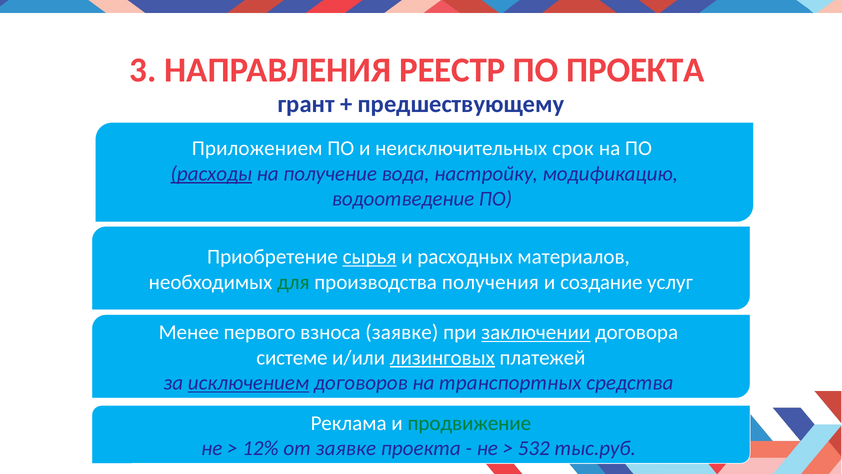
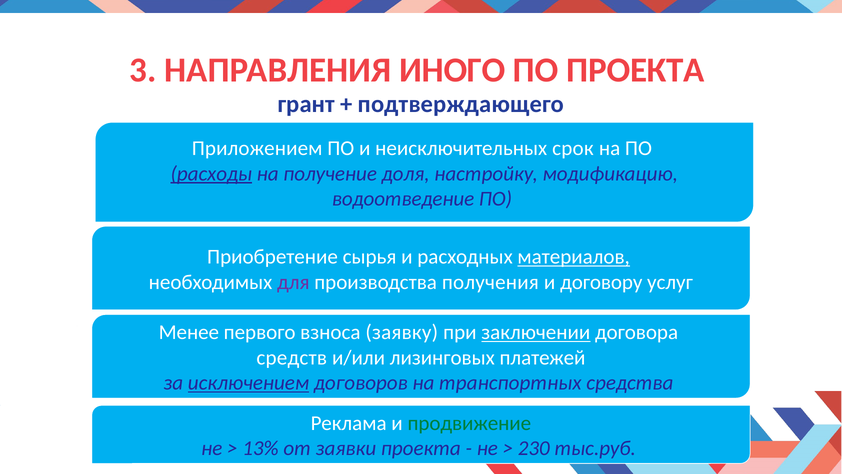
РЕЕСТР: РЕЕСТР -> ИНОГО (452, 70)
предшествующему: предшествующему -> подтверждающего (461, 104)
вода: вода -> доля (406, 174)
сырья underline: present -> none (370, 257)
материалов underline: none -> present (574, 257)
для colour: green -> purple (293, 282)
создание: создание -> договору (601, 282)
взноса заявке: заявке -> заявку (402, 332)
системе: системе -> средств (292, 357)
лизинговых underline: present -> none (442, 357)
12%: 12% -> 13% (260, 448)
от заявке: заявке -> заявки (346, 448)
532: 532 -> 230 (534, 448)
